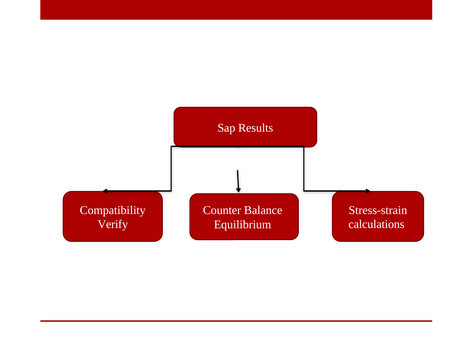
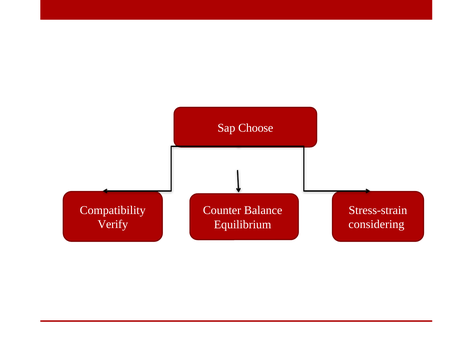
Results: Results -> Choose (256, 128)
calculations: calculations -> considering (376, 225)
